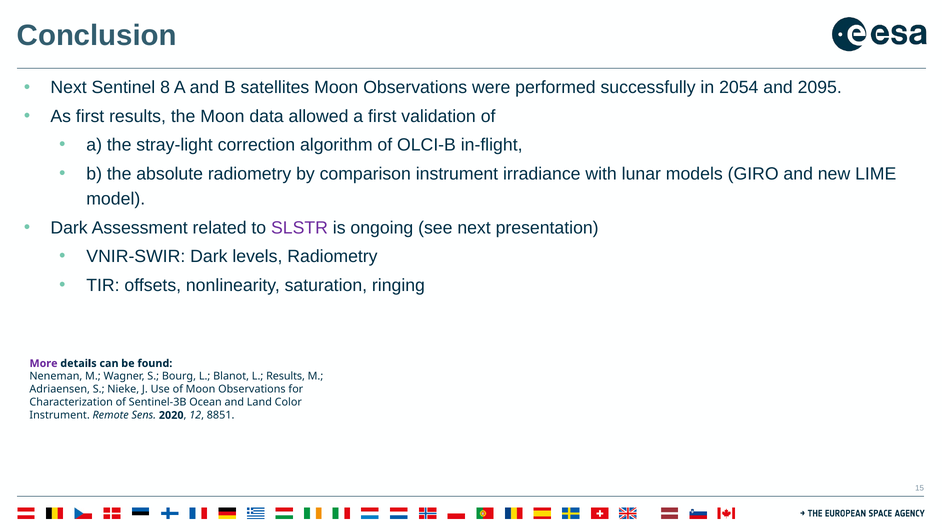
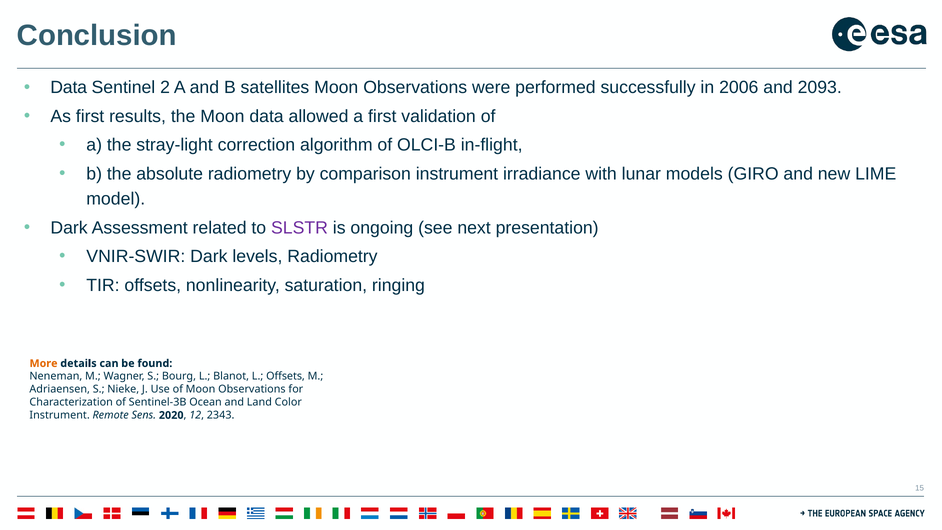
Next: Next -> Data (69, 88)
8: 8 -> 2 (165, 88)
2054: 2054 -> 2006 (739, 88)
2095: 2095 -> 2093 (820, 88)
More colour: purple -> orange (44, 363)
L Results: Results -> Offsets (286, 376)
8851: 8851 -> 2343 (221, 415)
